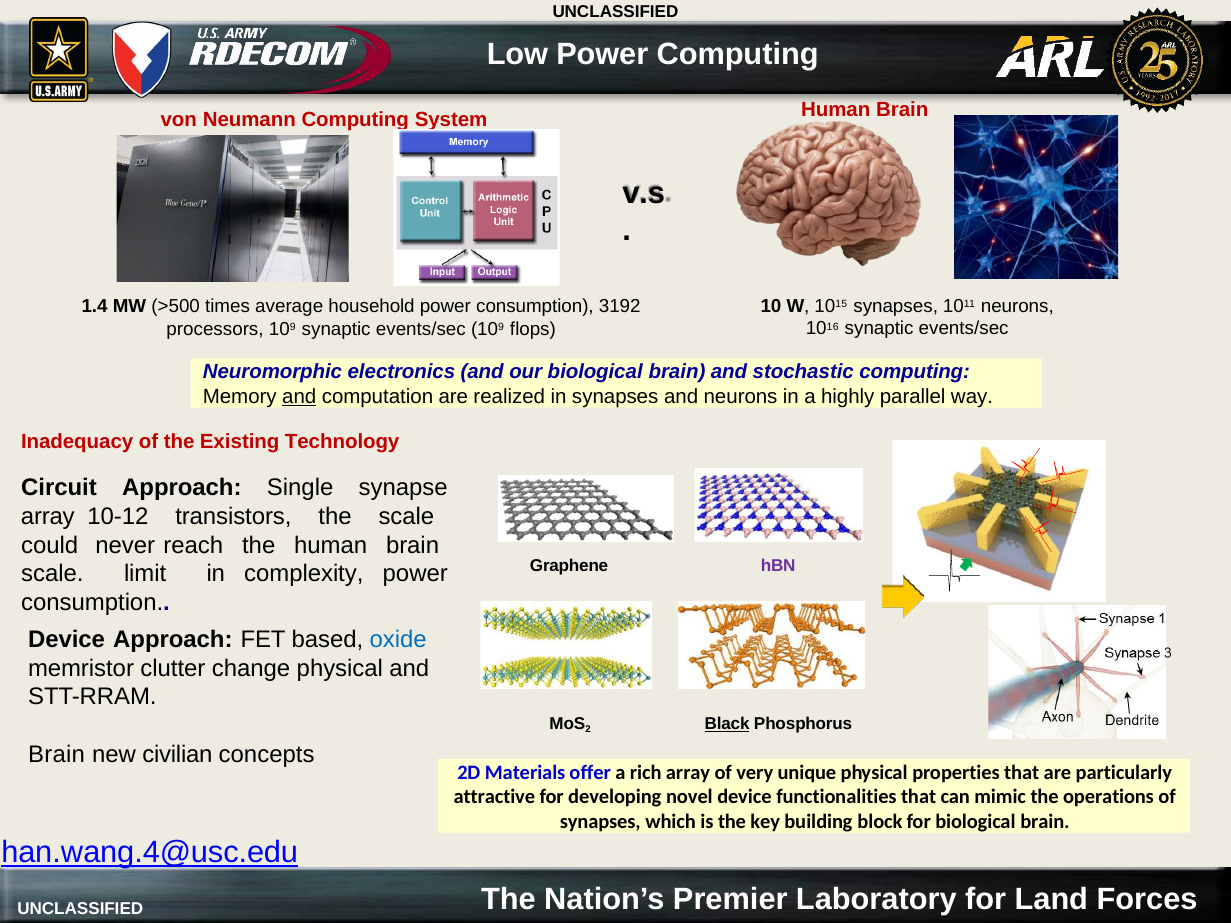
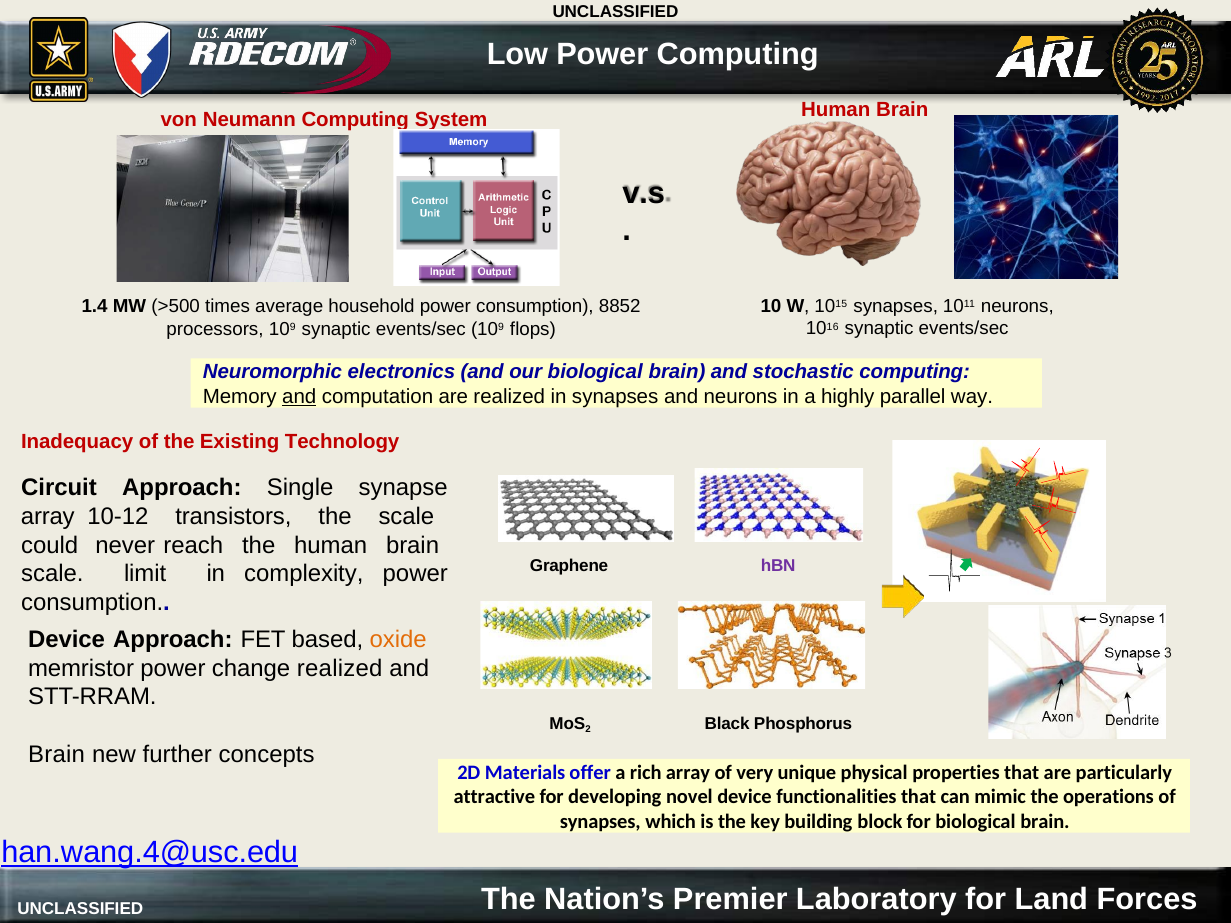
3192: 3192 -> 8852 (620, 307)
oxide colour: blue -> orange (398, 640)
memristor clutter: clutter -> power (173, 668)
change physical: physical -> realized (340, 668)
Black underline: present -> none (727, 724)
civilian: civilian -> further (177, 755)
